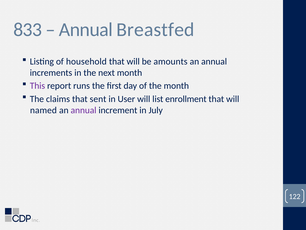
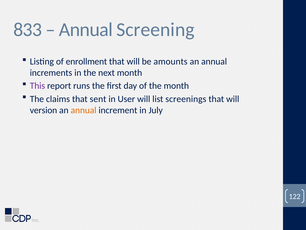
Breastfed: Breastfed -> Screening (155, 30)
household: household -> enrollment (86, 61)
enrollment: enrollment -> screenings (186, 99)
named: named -> version (43, 110)
annual colour: purple -> orange (84, 110)
